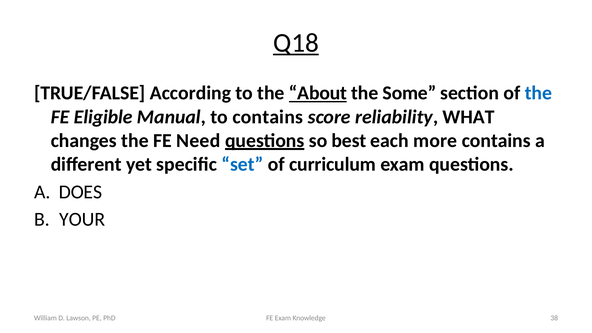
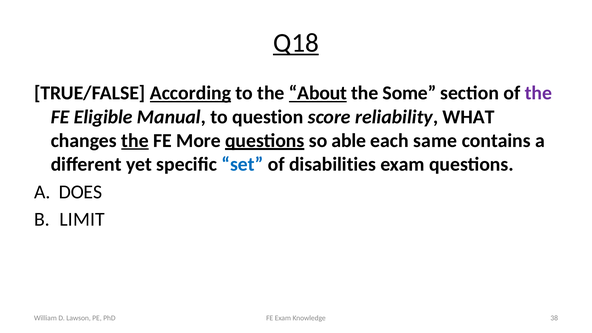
According underline: none -> present (190, 93)
the colour: blue -> purple (538, 93)
to contains: contains -> question (268, 117)
the underline: none -> present (135, 141)
Need: Need -> More (198, 141)
best: best -> able (349, 141)
more: more -> same (435, 141)
curriculum: curriculum -> disabilities (333, 164)
YOUR: YOUR -> LIMIT (82, 219)
